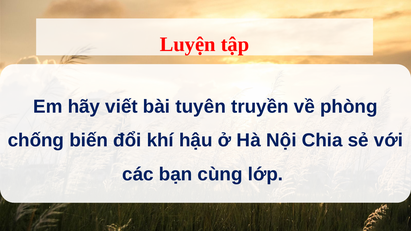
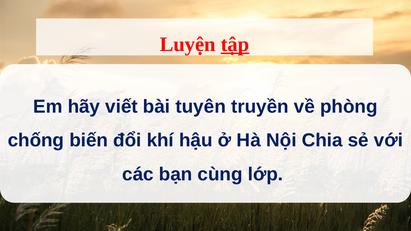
tập underline: none -> present (235, 45)
